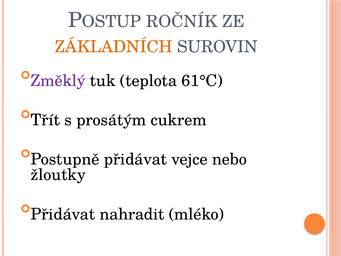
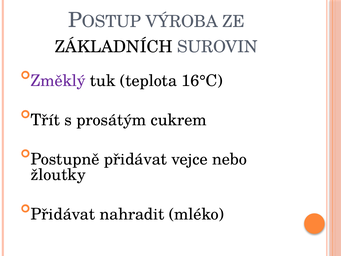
ROČNÍK: ROČNÍK -> VÝROBA (182, 22)
ZÁKLADNÍCH colour: orange -> black (114, 47)
61°C: 61°C -> 16°C (202, 81)
